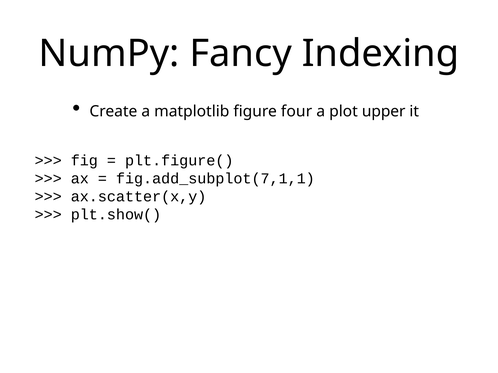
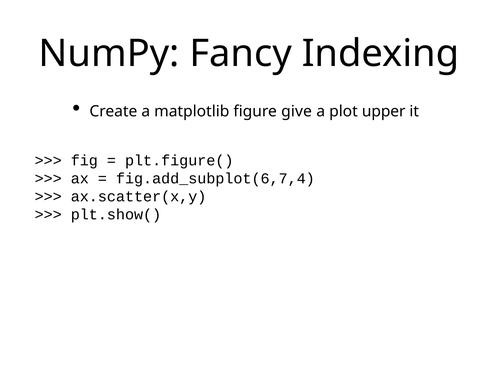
four: four -> give (297, 112)
fig.add_subplot(7,1,1: fig.add_subplot(7,1,1 -> fig.add_subplot(6,7,4 (215, 179)
